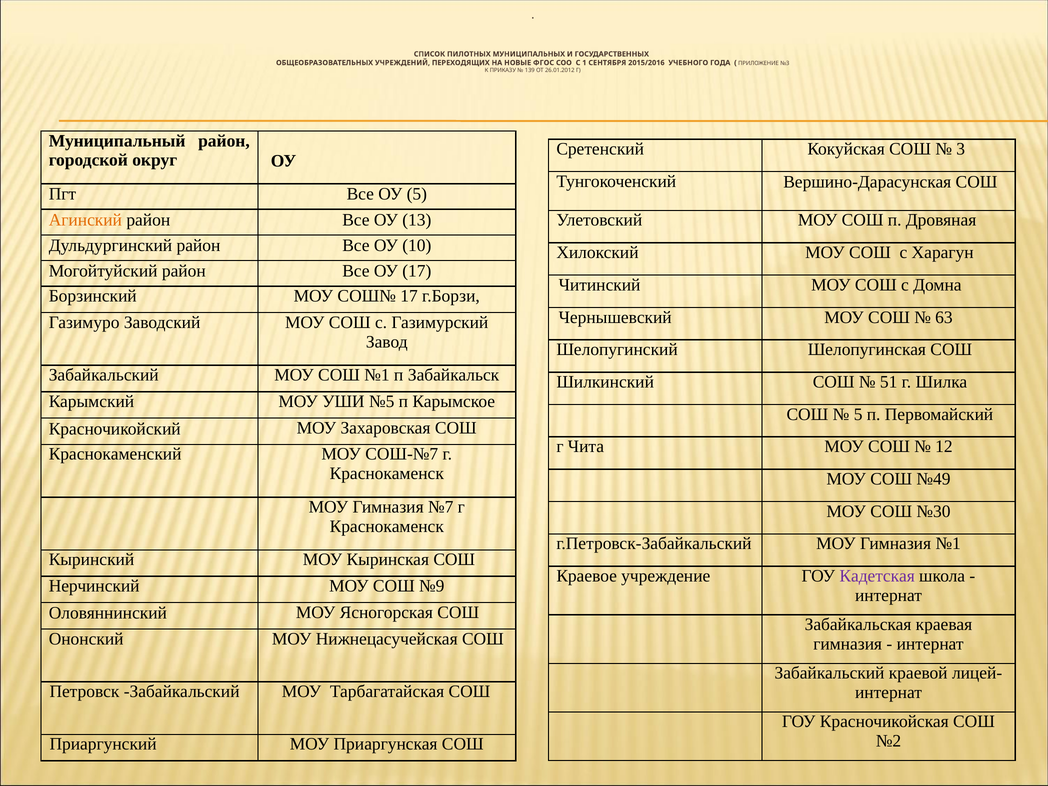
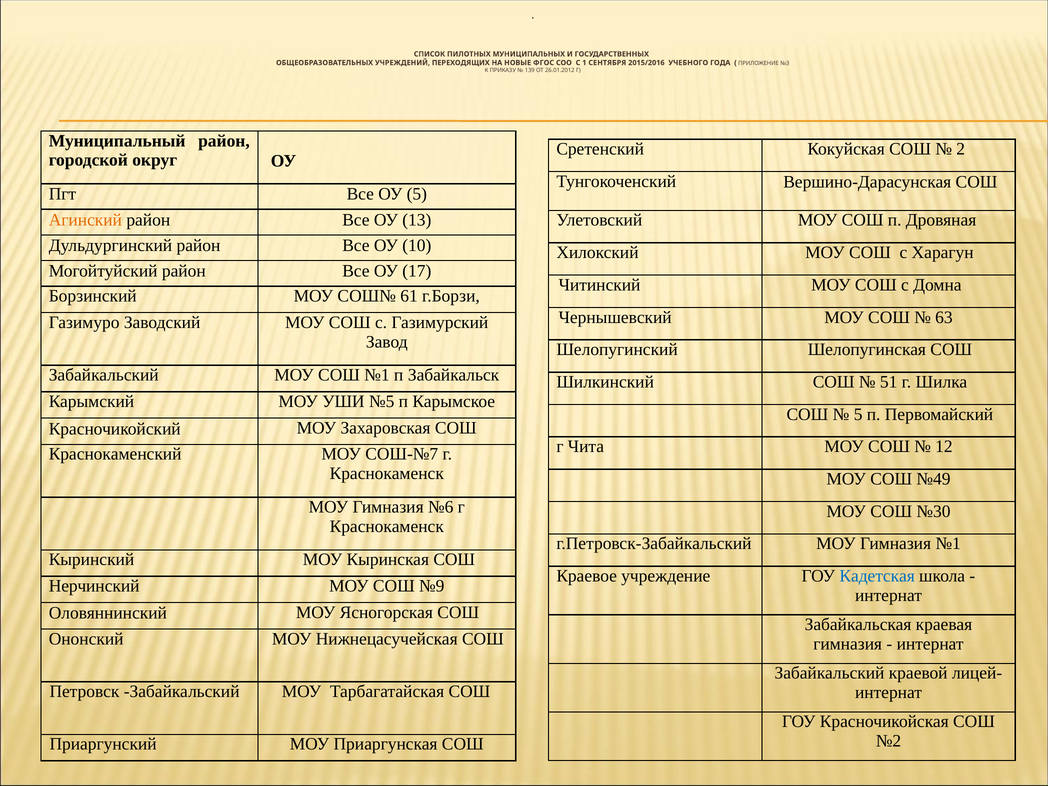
3: 3 -> 2 (961, 149)
СОШ№ 17: 17 -> 61 (409, 296)
№7: №7 -> №6 (441, 507)
Кадетская colour: purple -> blue (877, 576)
